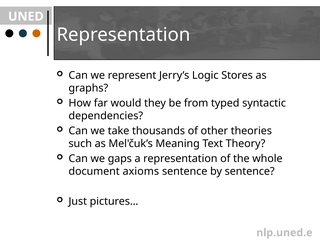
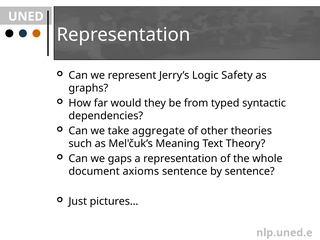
Stores: Stores -> Safety (237, 75)
thousands: thousands -> aggregate (159, 131)
